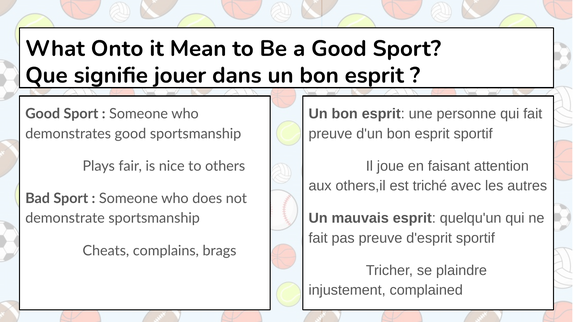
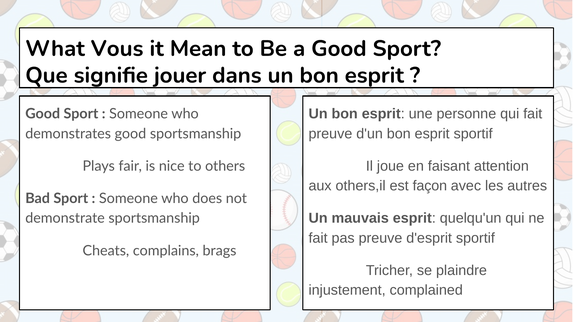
Onto: Onto -> Vous (117, 49)
triché: triché -> façon (430, 186)
